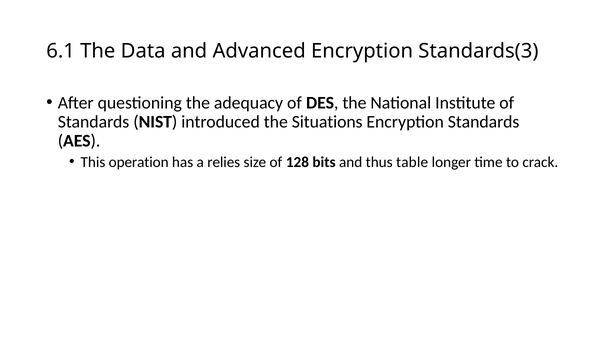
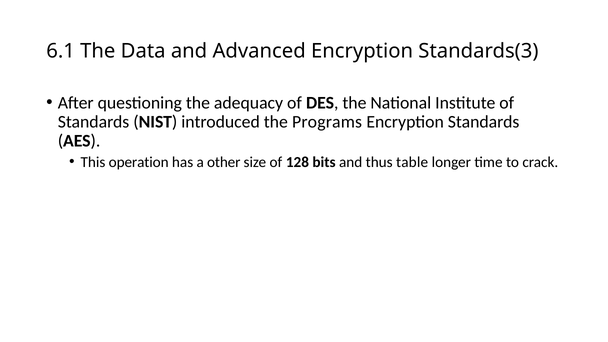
Situations: Situations -> Programs (327, 122)
relies: relies -> other (224, 162)
